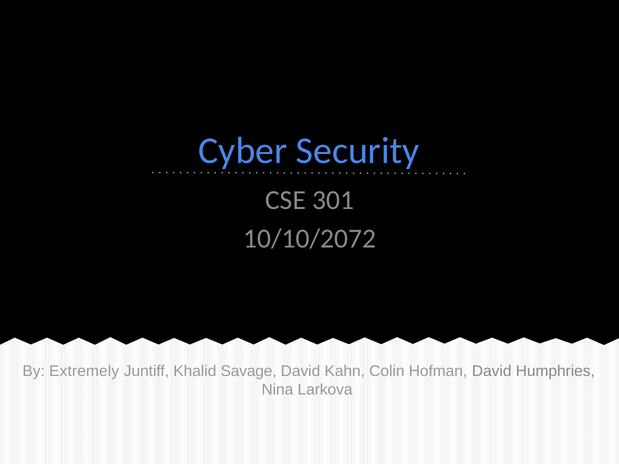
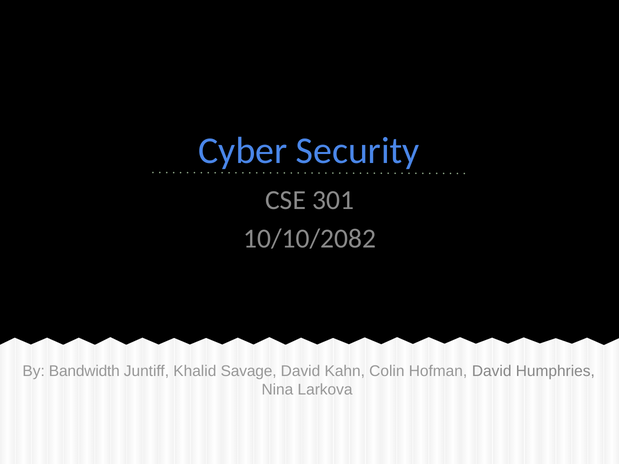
10/10/2072: 10/10/2072 -> 10/10/2082 (310, 239)
Extremely: Extremely -> Bandwidth (84, 371)
